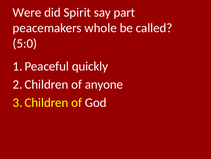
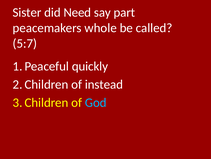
Were: Were -> Sister (27, 12)
Spirit: Spirit -> Need (77, 12)
5:0: 5:0 -> 5:7 (25, 43)
anyone: anyone -> instead (104, 84)
God colour: white -> light blue (96, 102)
